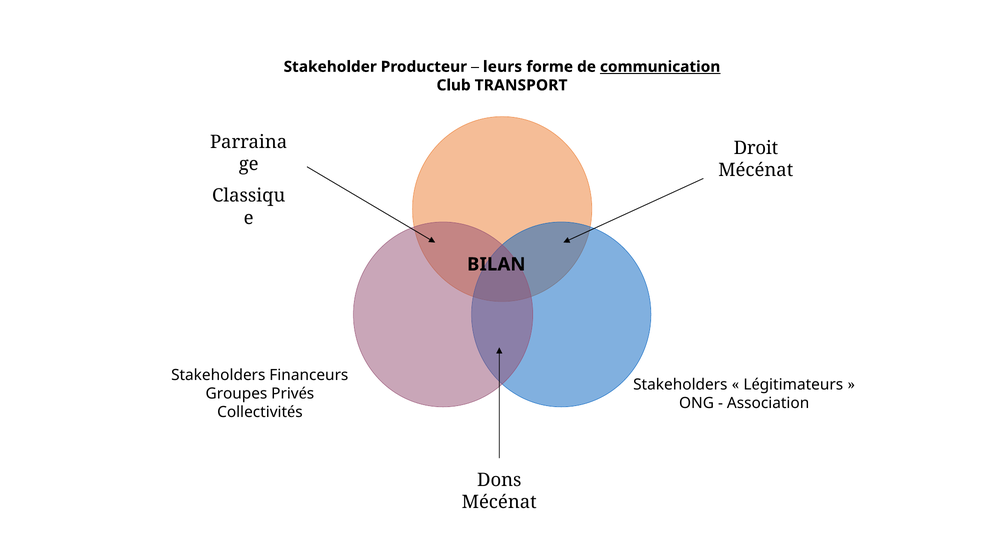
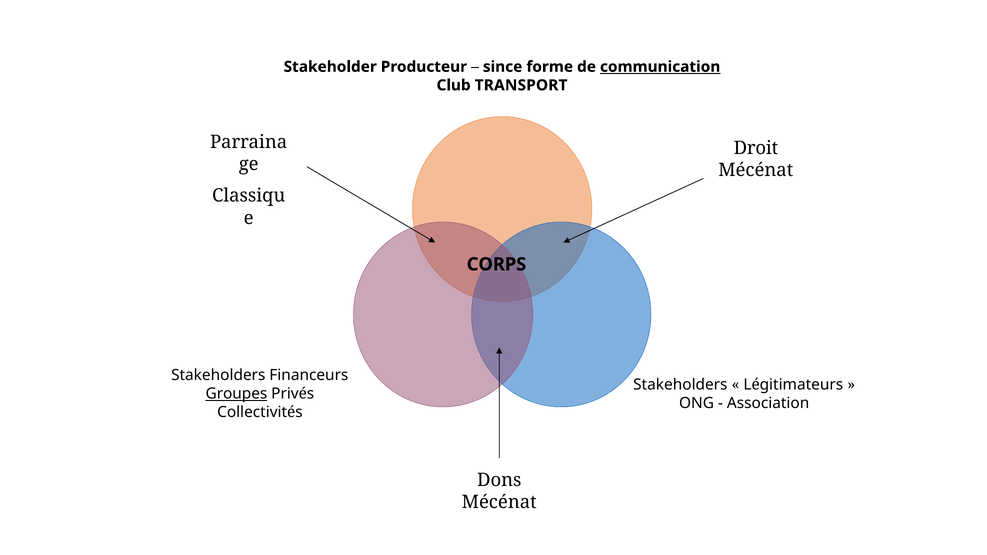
leurs: leurs -> since (503, 67)
BILAN: BILAN -> CORPS (496, 264)
Groupes underline: none -> present (236, 394)
